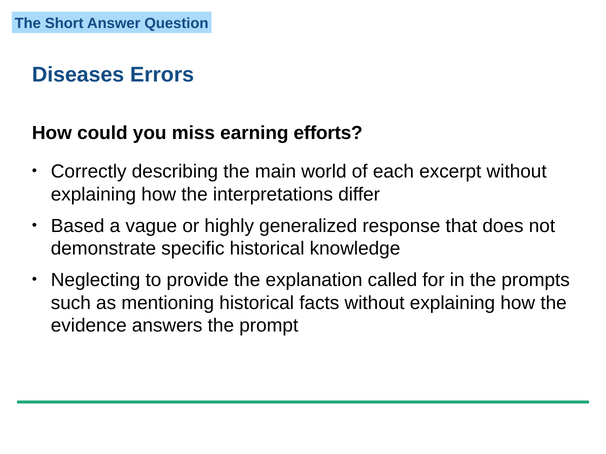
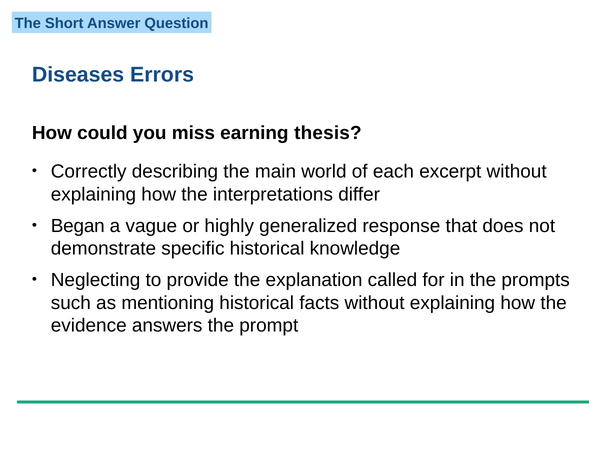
efforts: efforts -> thesis (328, 133)
Based: Based -> Began (78, 226)
